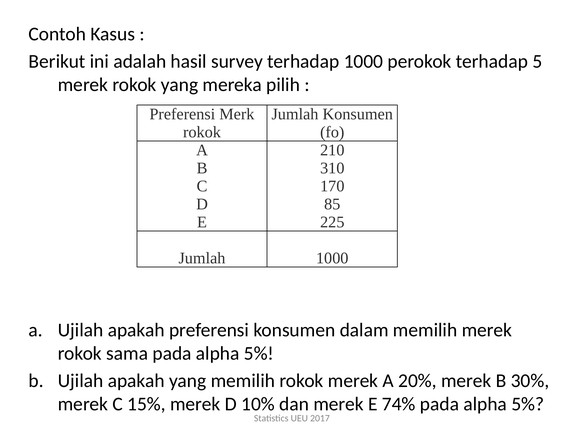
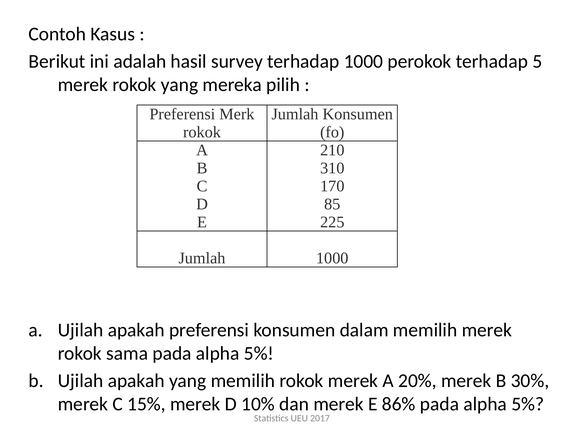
74%: 74% -> 86% (399, 404)
